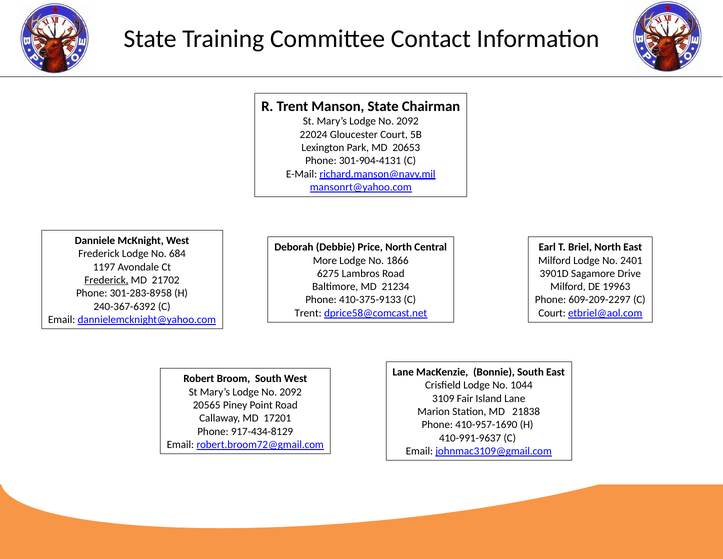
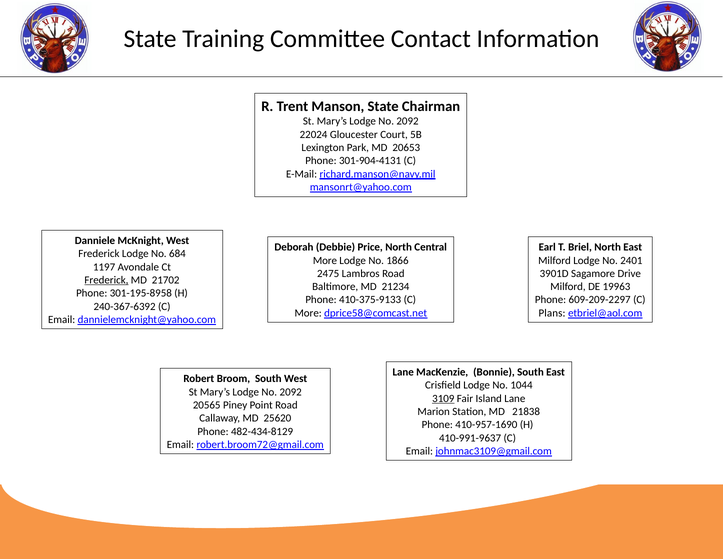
6275: 6275 -> 2475 (328, 273)
301-283-8958: 301-283-8958 -> 301-195-8958 (141, 293)
Trent: Trent -> More (308, 313)
Court: Court -> Plans (552, 313)
3109 underline: none -> present (443, 398)
17201: 17201 -> 25620 (277, 418)
917-434-8129: 917-434-8129 -> 482-434-8129 (262, 431)
